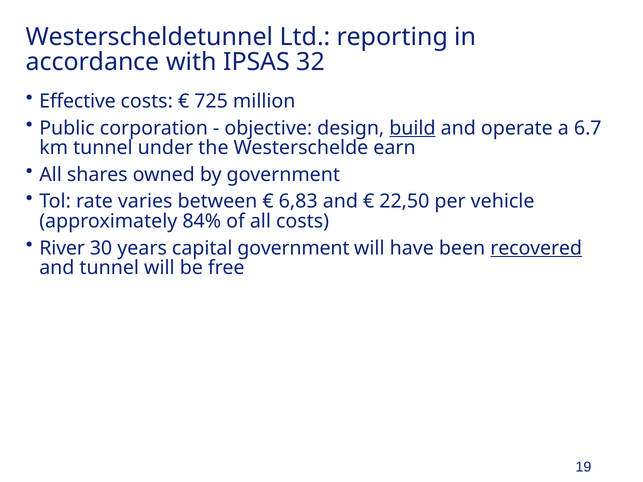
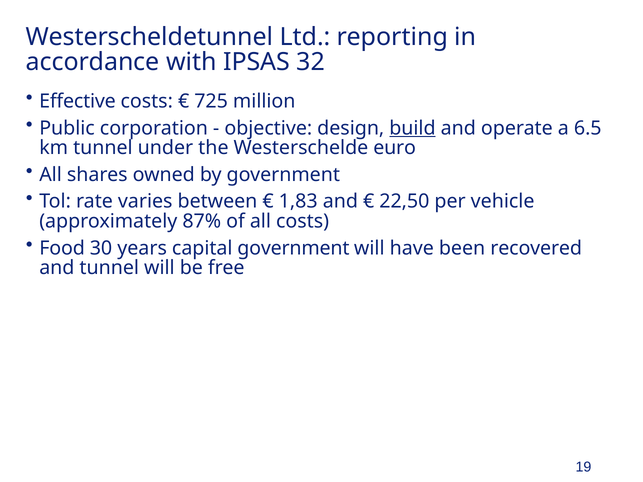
6.7: 6.7 -> 6.5 (588, 128)
earn: earn -> euro (395, 148)
6,83: 6,83 -> 1,83 (298, 202)
84%: 84% -> 87% (202, 221)
River: River -> Food (62, 248)
recovered underline: present -> none (536, 248)
